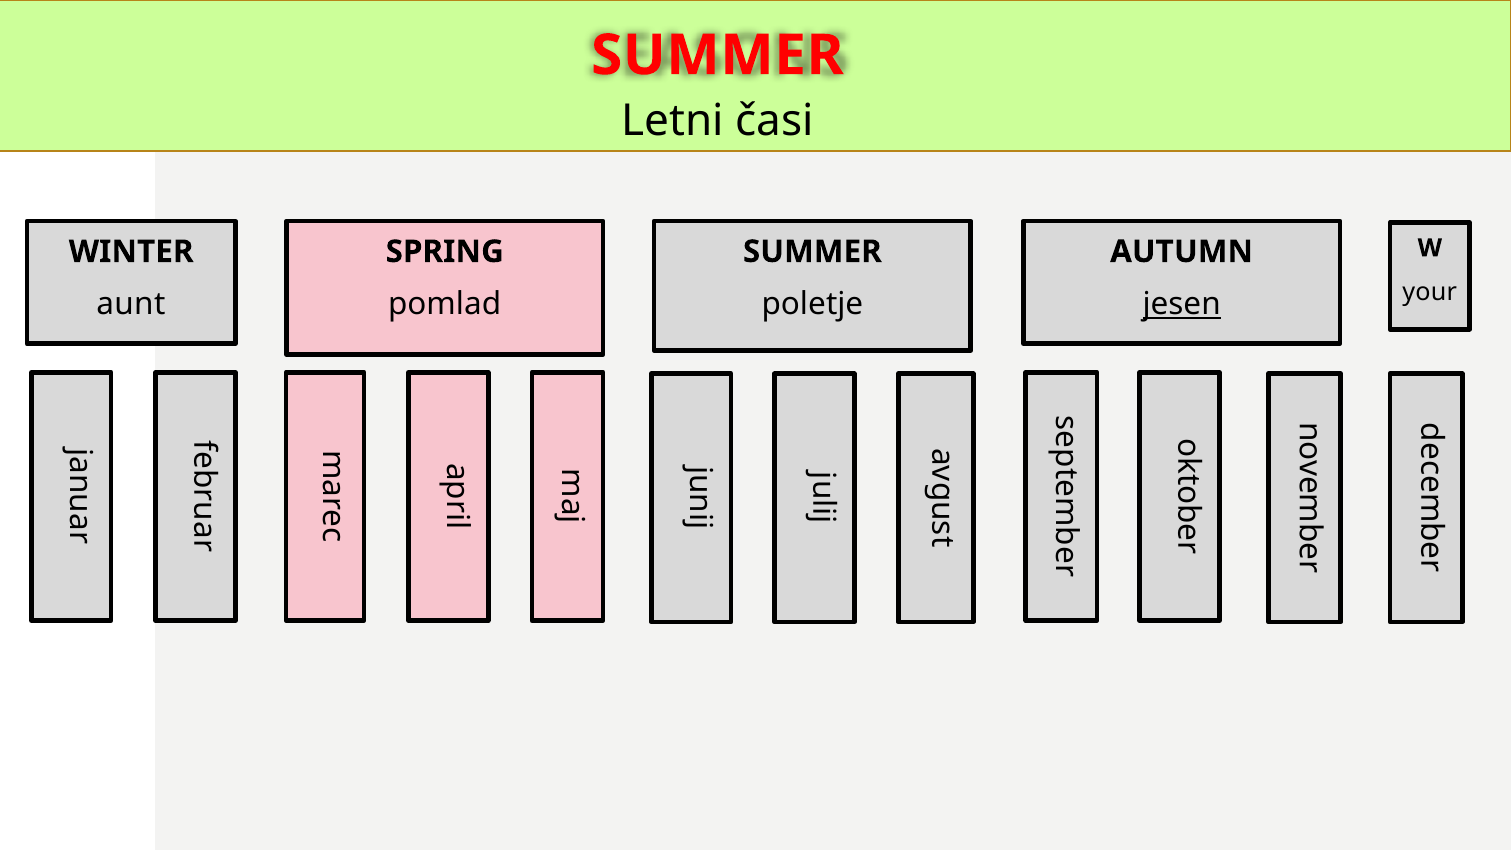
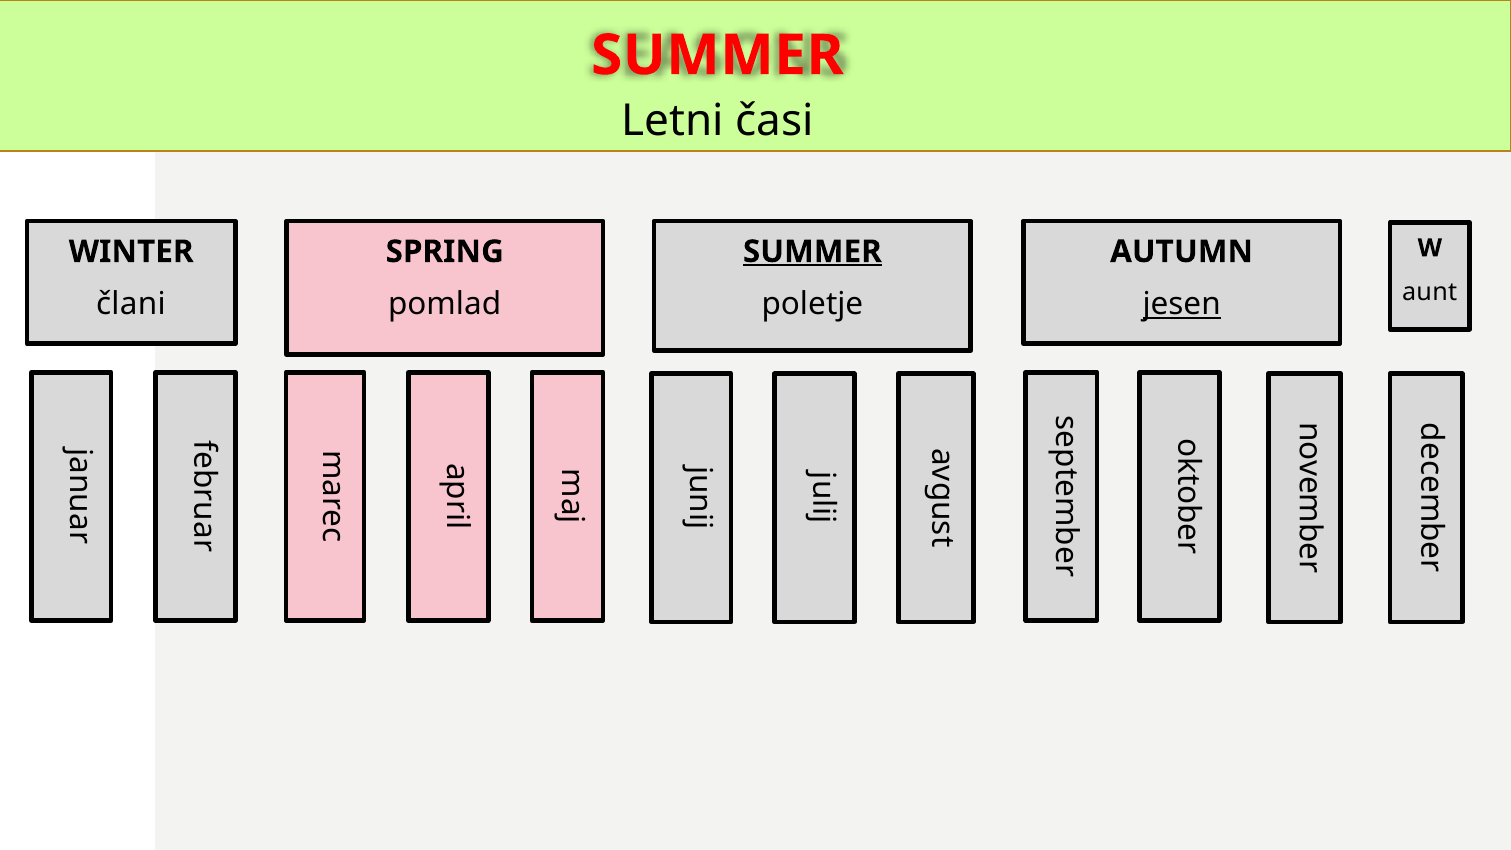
SUMMER underline: none -> present (812, 252)
your: your -> aunt (1430, 292)
aunt: aunt -> člani (131, 304)
